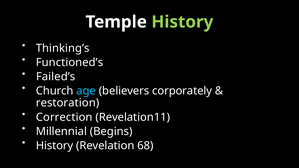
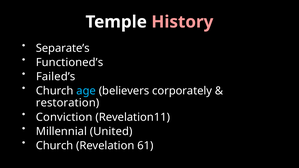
History colour: light green -> pink (182, 22)
Thinking’s: Thinking’s -> Separate’s (63, 48)
Correction: Correction -> Conviction (64, 117)
Begins: Begins -> United (111, 131)
History: History -> Church (55, 146)
68: 68 -> 61 (145, 146)
